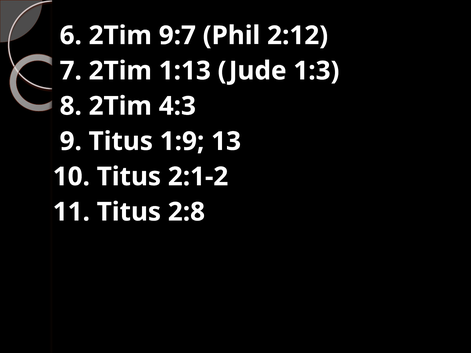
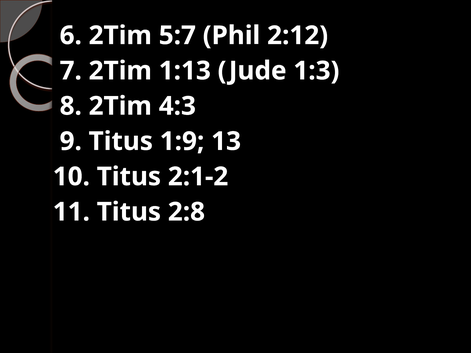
9:7: 9:7 -> 5:7 (177, 36)
